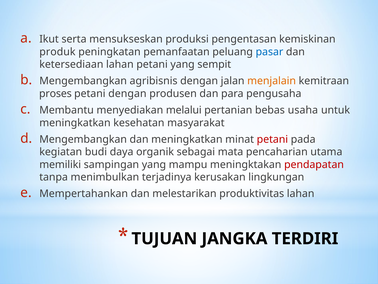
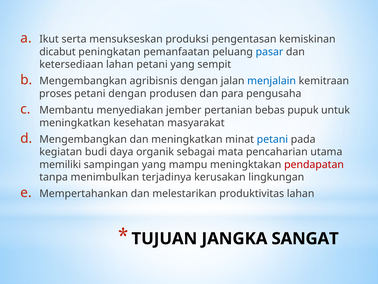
produk: produk -> dicabut (58, 52)
menjalain colour: orange -> blue (272, 81)
melalui: melalui -> jember (184, 110)
usaha: usaha -> pupuk (303, 110)
petani colour: red -> blue (272, 139)
TERDIRI: TERDIRI -> SANGAT (305, 238)
